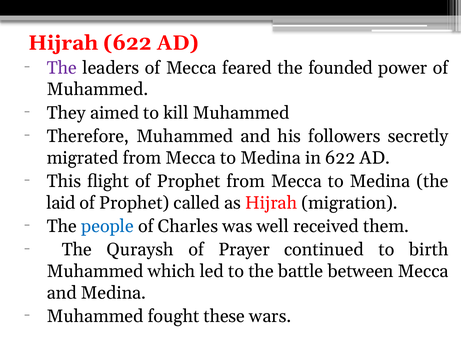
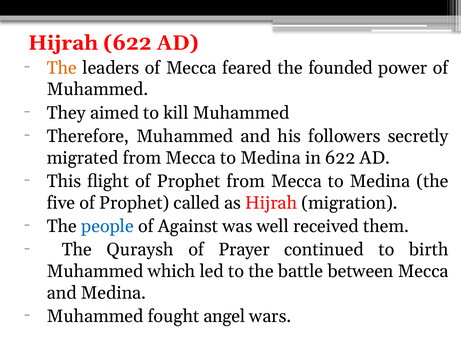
The colour: purple -> orange (62, 68)
laid: laid -> five (61, 203)
Charles: Charles -> Against (188, 226)
these: these -> angel (224, 316)
